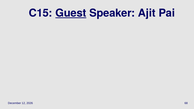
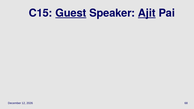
Ajit underline: none -> present (147, 13)
